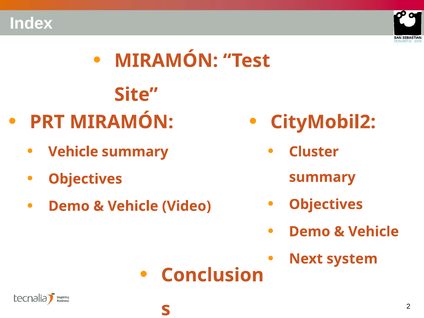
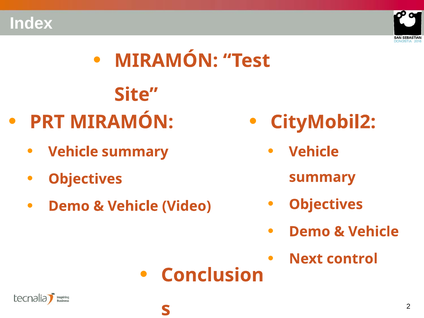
Cluster: Cluster -> Vehicle (314, 152)
system: system -> control (352, 259)
